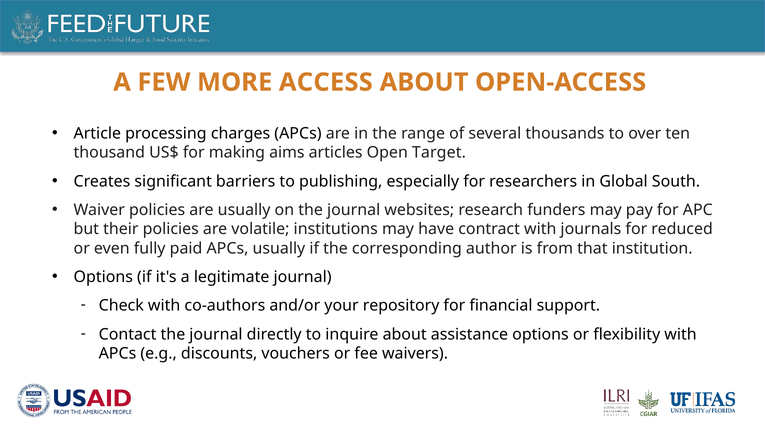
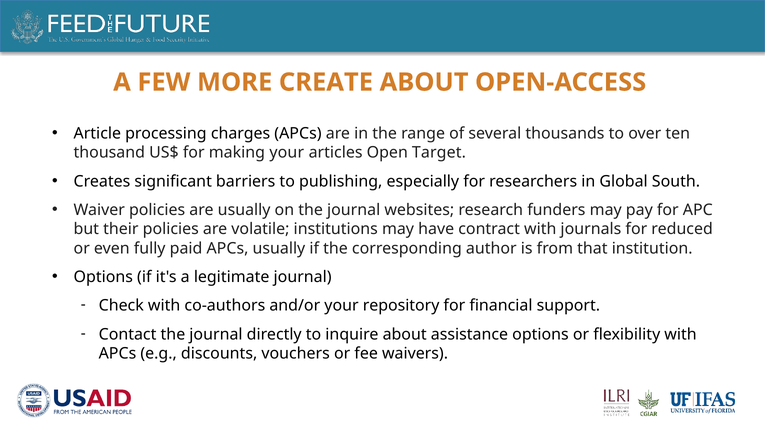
ACCESS: ACCESS -> CREATE (326, 82)
making aims: aims -> your (287, 153)
